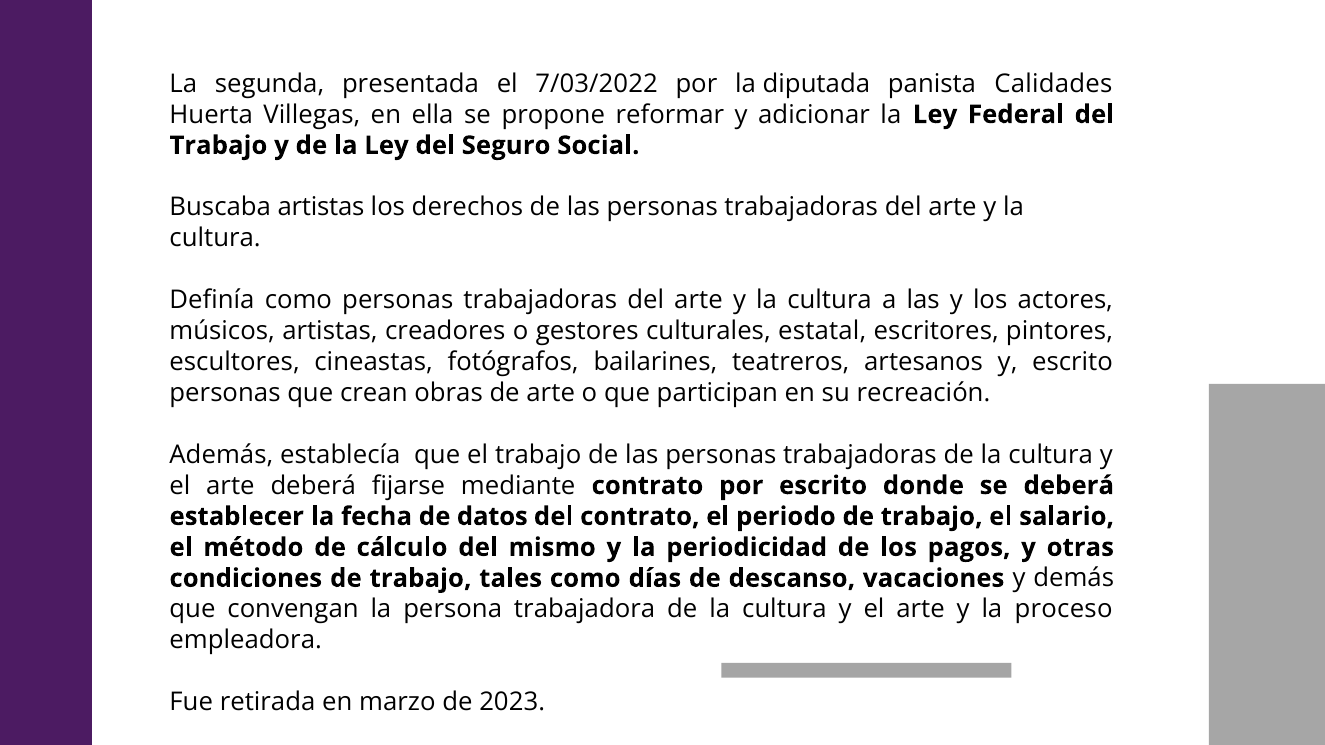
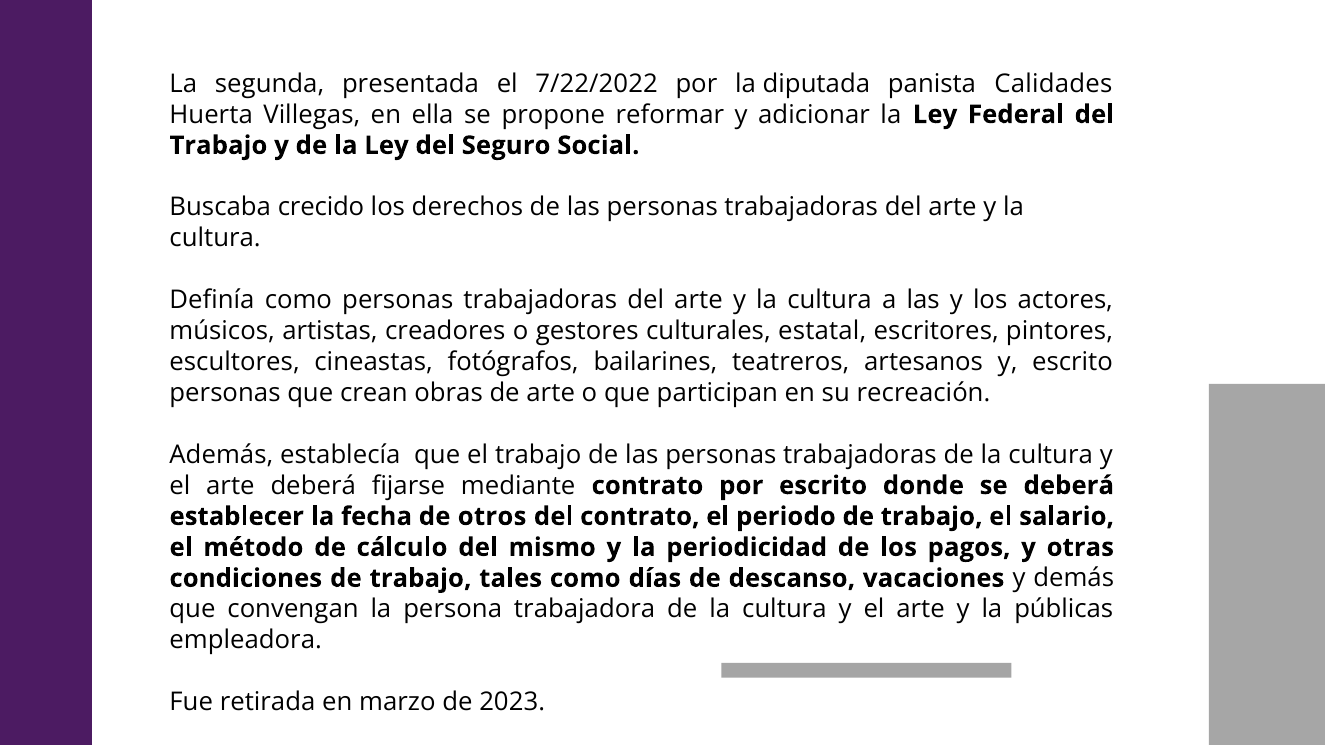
7/03/2022: 7/03/2022 -> 7/22/2022 (597, 84)
Buscaba artistas: artistas -> crecido (321, 207)
datos: datos -> otros (492, 517)
proceso: proceso -> públicas (1064, 609)
